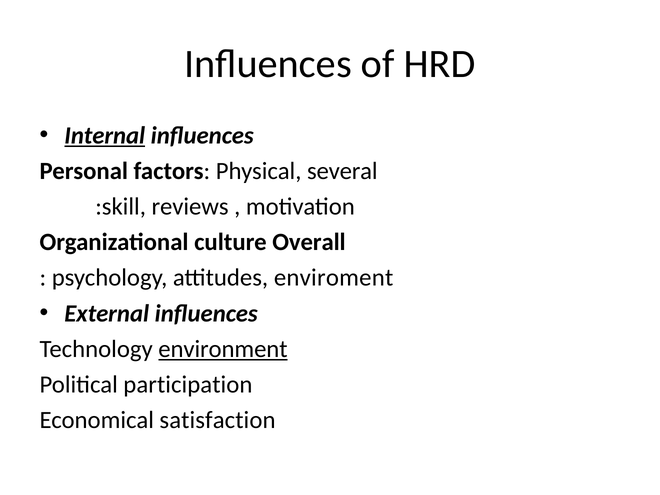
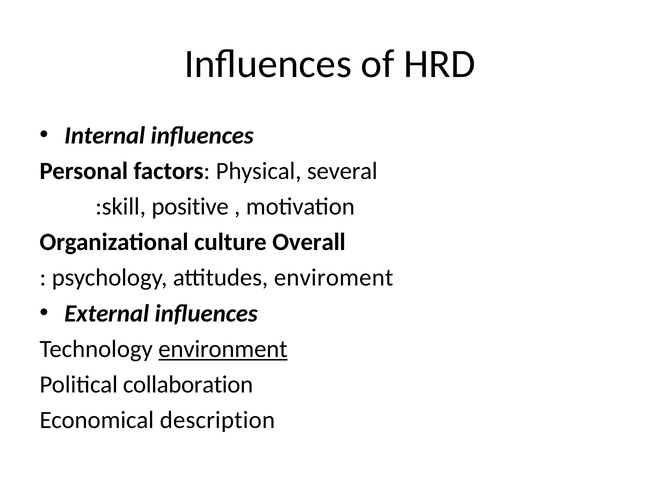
Internal underline: present -> none (105, 135)
reviews: reviews -> positive (190, 207)
participation: participation -> collaboration (188, 385)
satisfaction: satisfaction -> description (217, 420)
